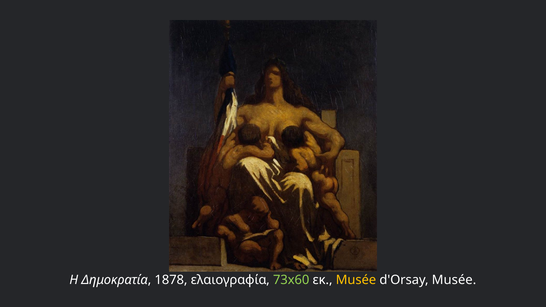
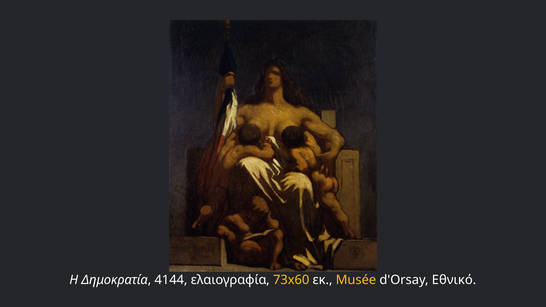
1878: 1878 -> 4144 (171, 280)
73x60 colour: light green -> yellow (291, 280)
d'Orsay Musée: Musée -> Εθνικό (454, 280)
